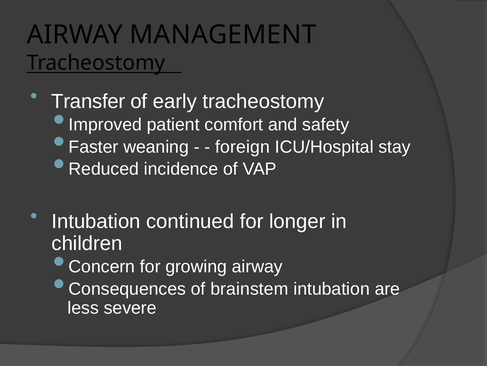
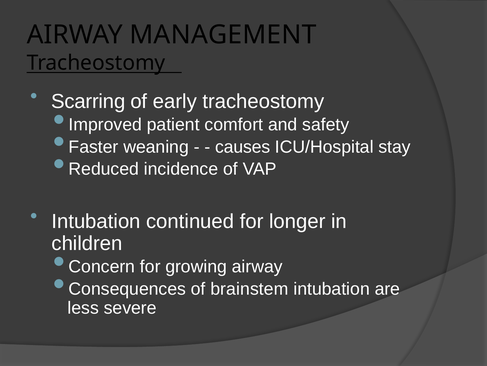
Transfer: Transfer -> Scarring (88, 101)
foreign: foreign -> causes (243, 147)
